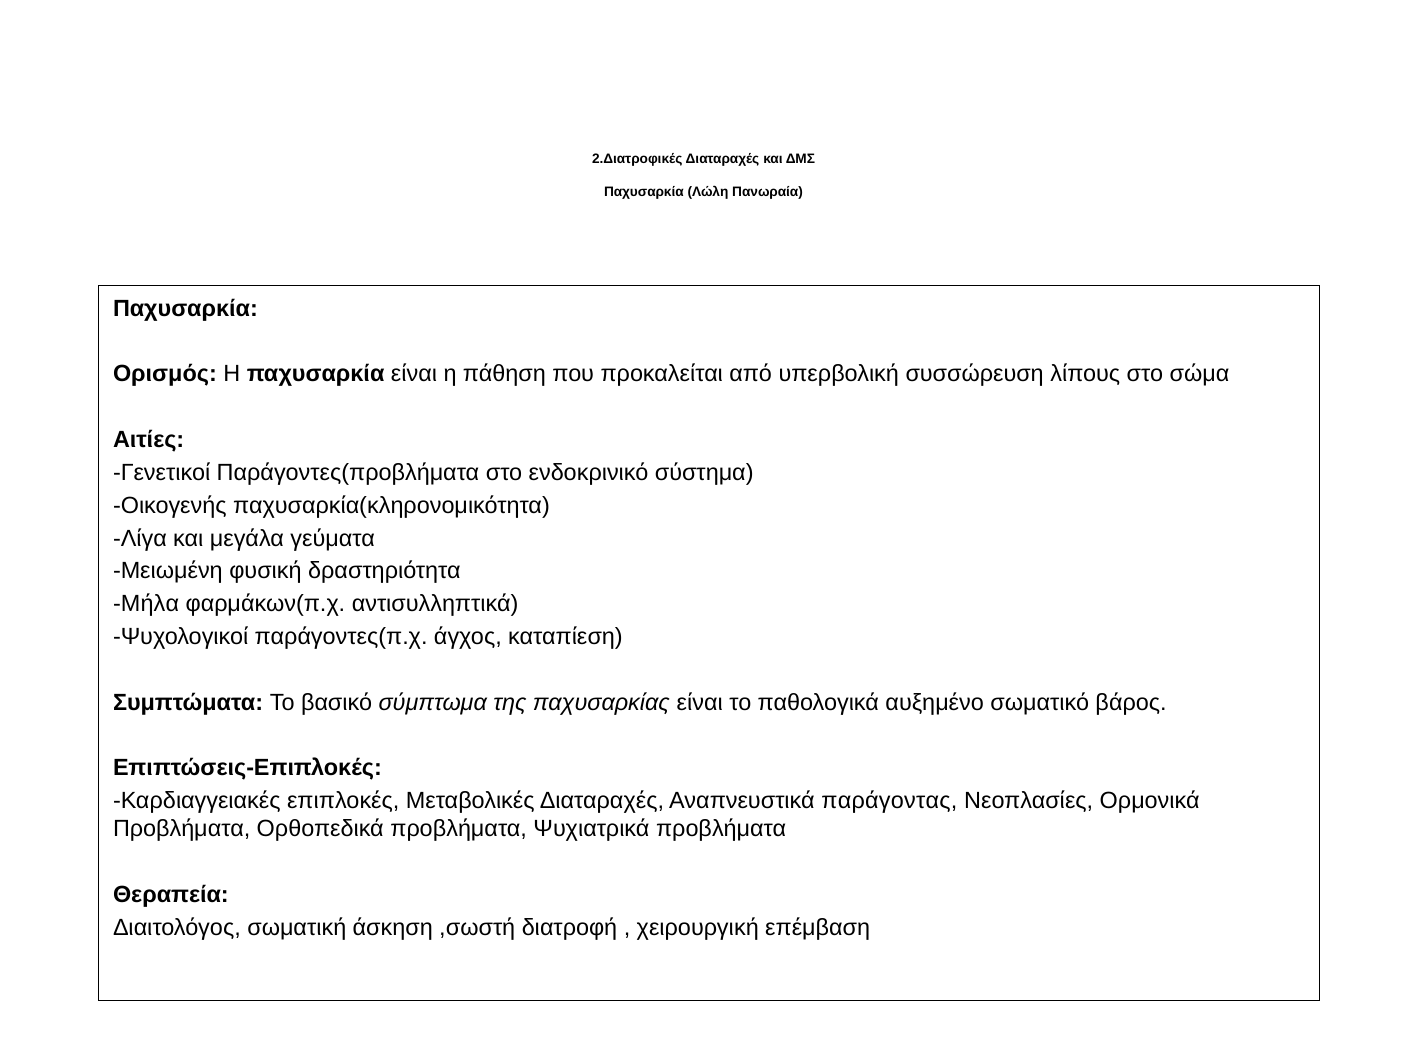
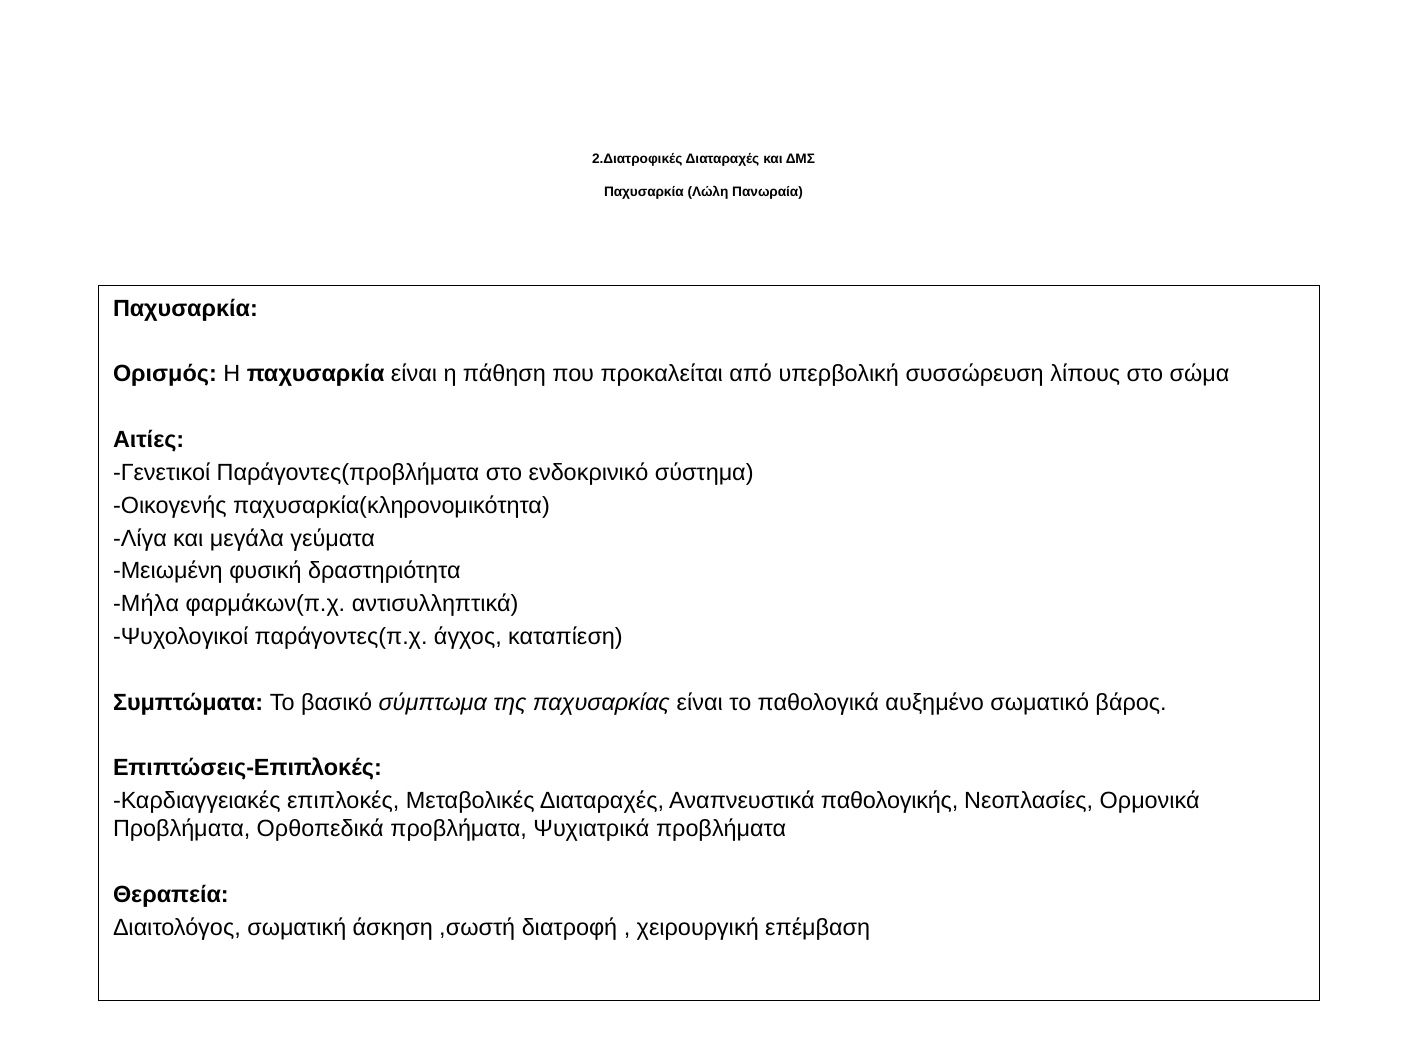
παράγοντας: παράγοντας -> παθολογικής (890, 801)
